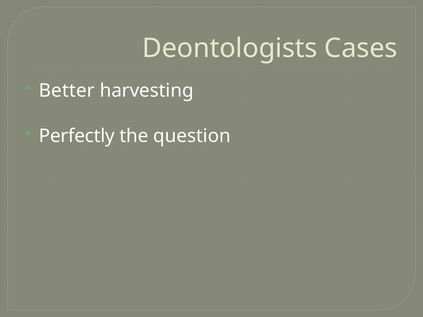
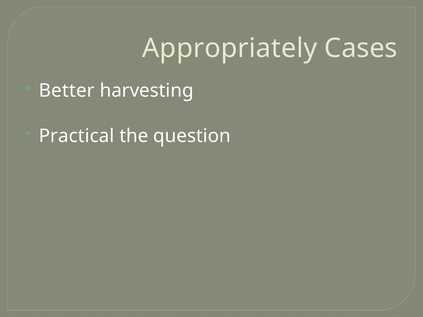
Deontologists: Deontologists -> Appropriately (230, 48)
Perfectly: Perfectly -> Practical (77, 136)
